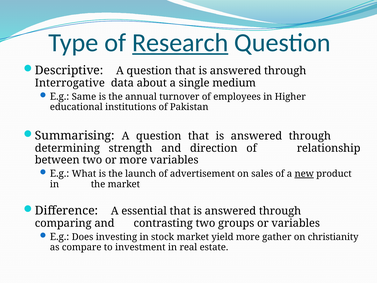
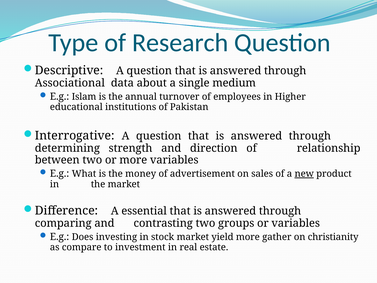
Research underline: present -> none (180, 43)
Interrogative: Interrogative -> Associational (70, 83)
Same: Same -> Islam (84, 97)
Summarising: Summarising -> Interrogative (75, 136)
launch: launch -> money (141, 174)
